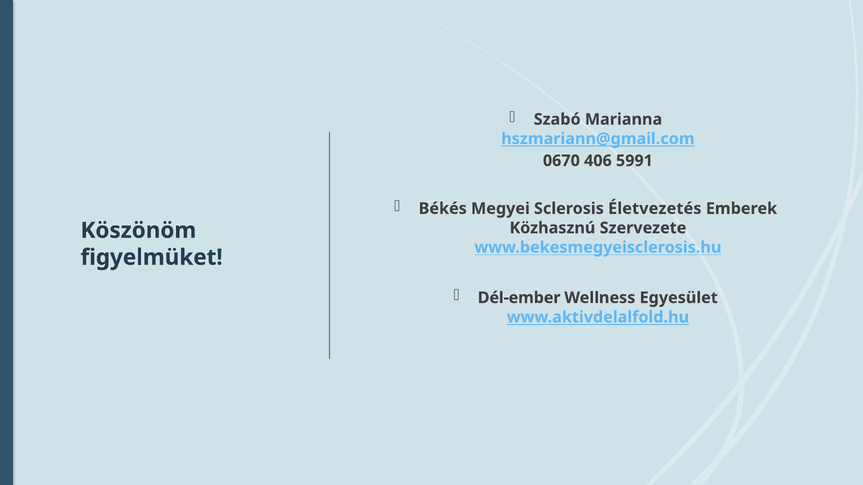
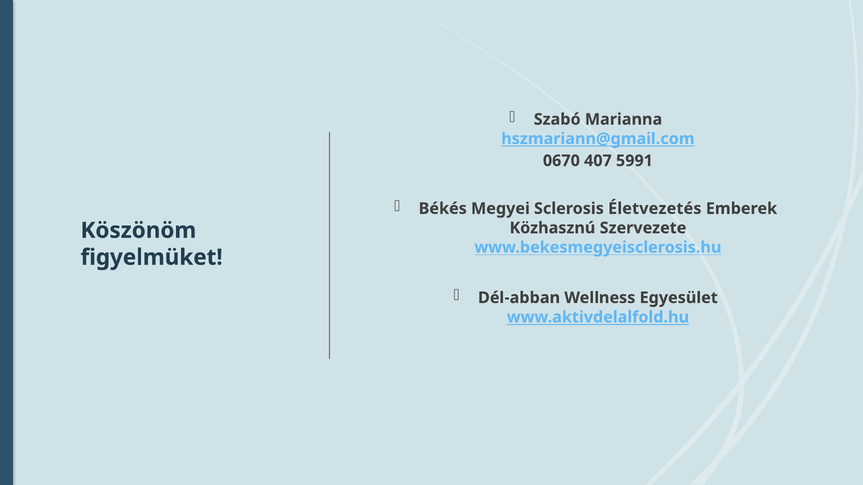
406: 406 -> 407 (598, 161)
Dél-ember: Dél-ember -> Dél-abban (519, 298)
